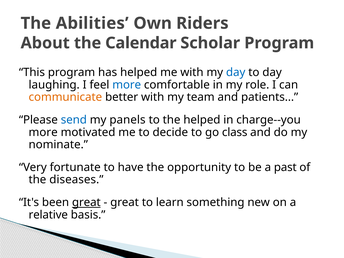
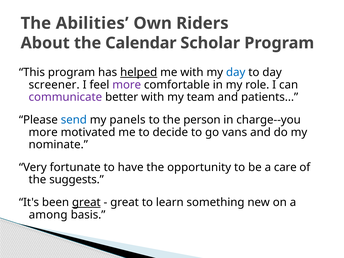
helped underline: none -> present (139, 72)
laughing: laughing -> screener (54, 85)
more colour: blue -> purple (127, 85)
communicate colour: orange -> purple (65, 97)
the helped: helped -> person (202, 120)
class: class -> vans (235, 132)
past: past -> care (285, 167)
diseases: diseases -> suggests (77, 180)
relative: relative -> among (48, 215)
